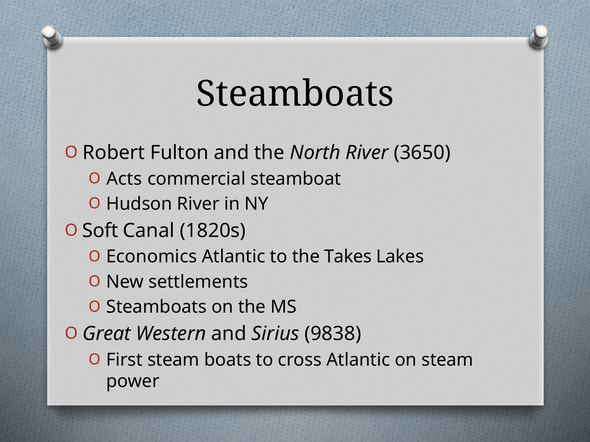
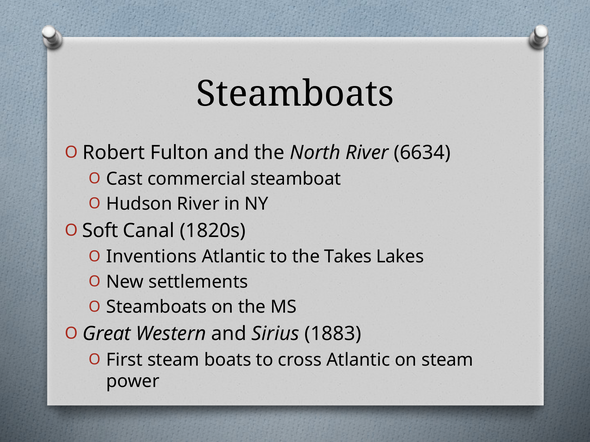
3650: 3650 -> 6634 (422, 153)
Acts: Acts -> Cast (124, 179)
Economics: Economics -> Inventions (152, 257)
9838: 9838 -> 1883 (333, 334)
